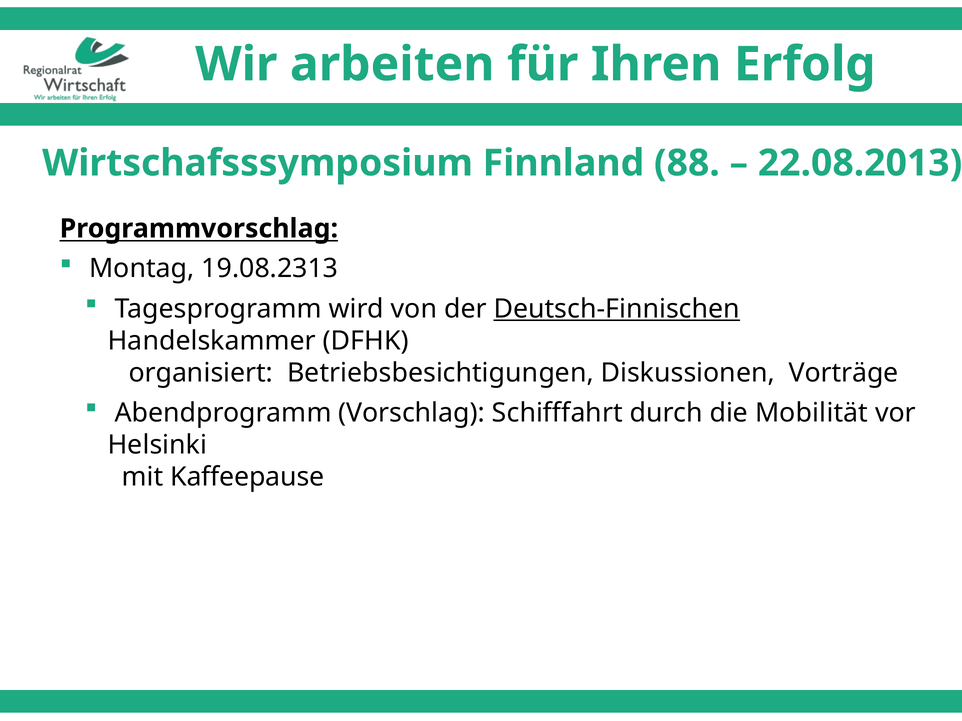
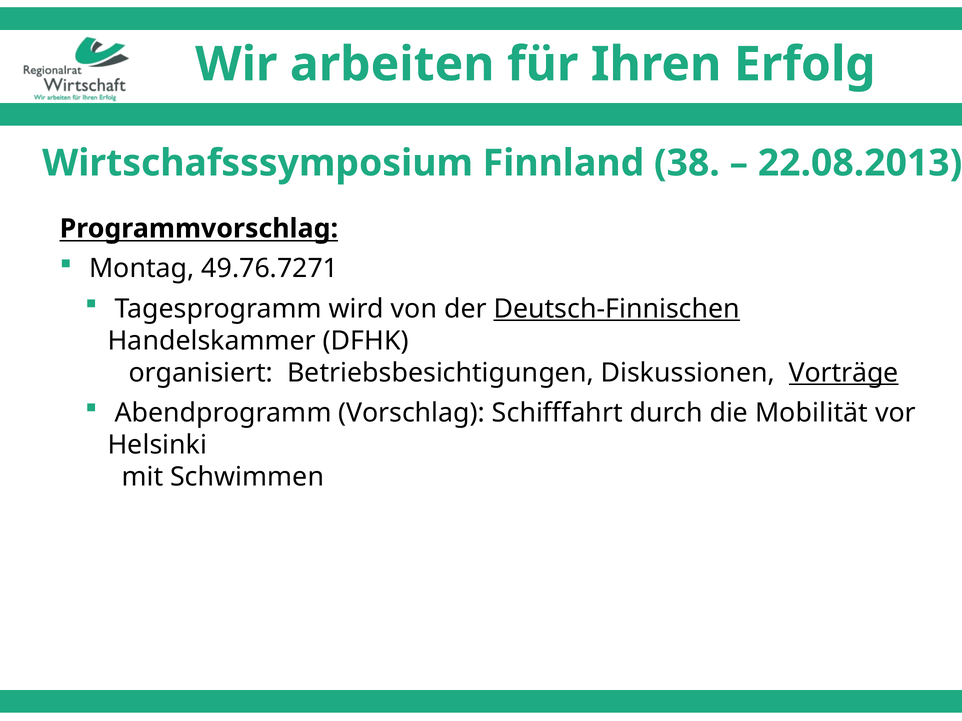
88: 88 -> 38 (687, 163)
19.08.2313: 19.08.2313 -> 49.76.7271 (270, 269)
Vorträge underline: none -> present (844, 373)
Kaffeepause: Kaffeepause -> Schwimmen (247, 477)
